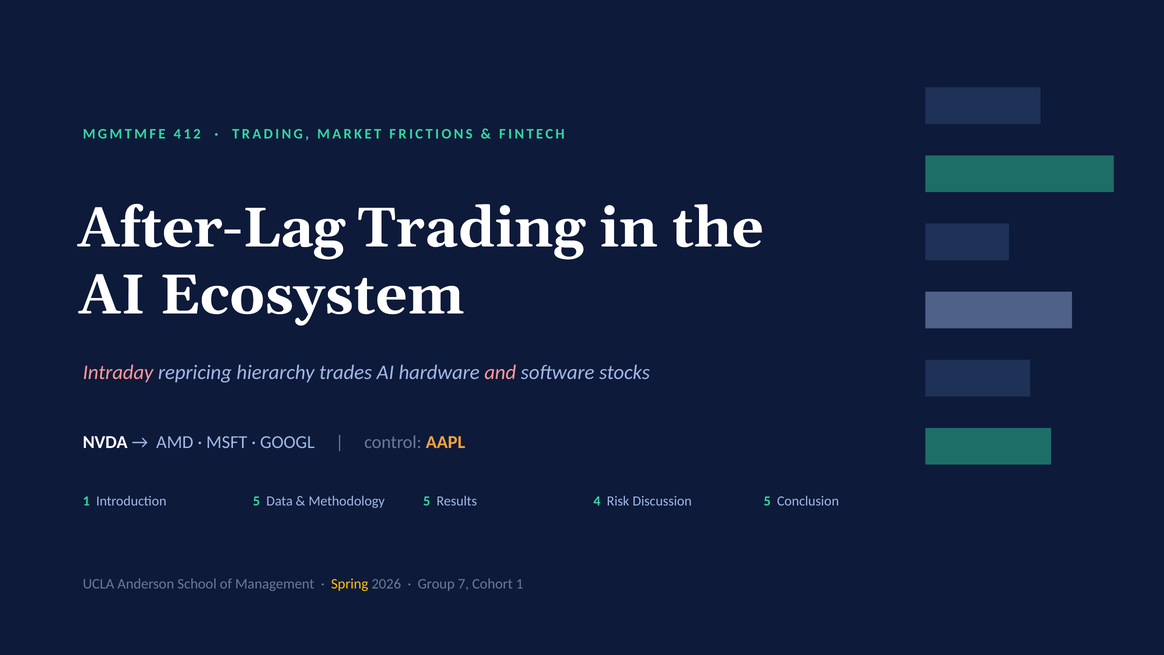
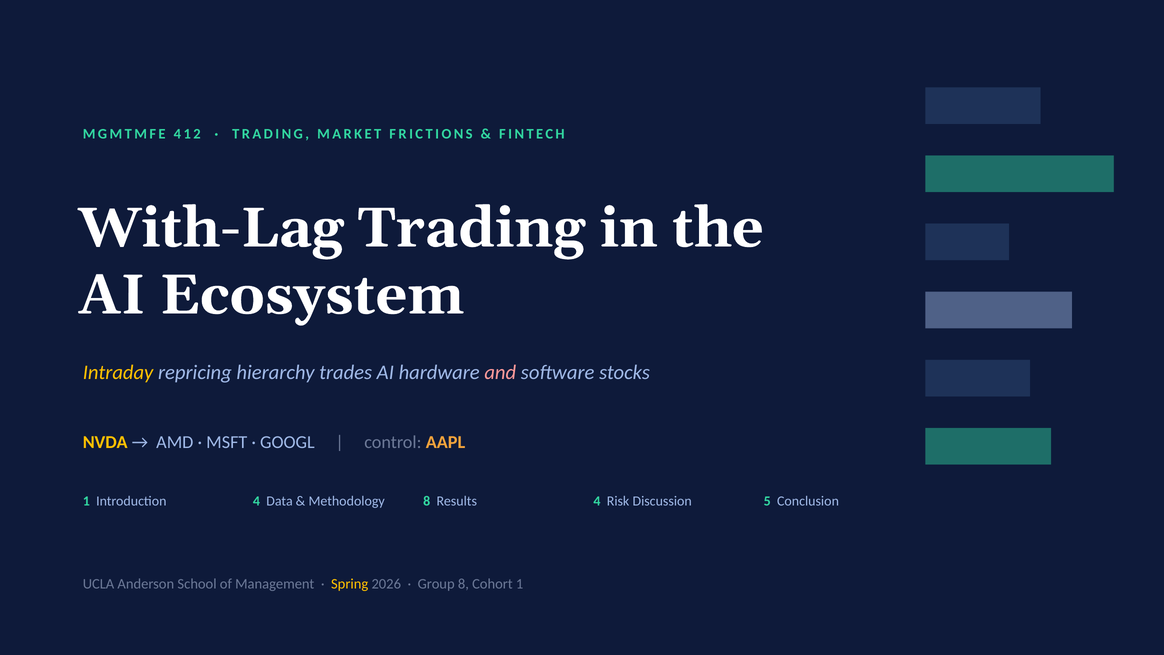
After-Lag: After-Lag -> With-Lag (211, 228)
Intraday colour: pink -> yellow (118, 372)
NVDA colour: white -> yellow (105, 442)
Introduction 5: 5 -> 4 (257, 501)
Methodology 5: 5 -> 8 (427, 501)
Group 7: 7 -> 8 (463, 584)
